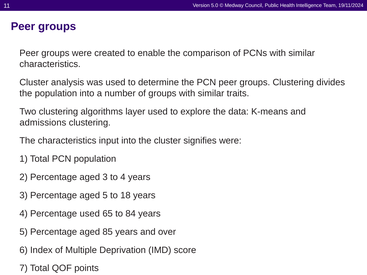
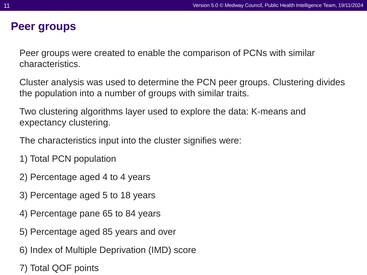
admissions: admissions -> expectancy (43, 123)
aged 3: 3 -> 4 (105, 177)
Percentage used: used -> pane (90, 214)
